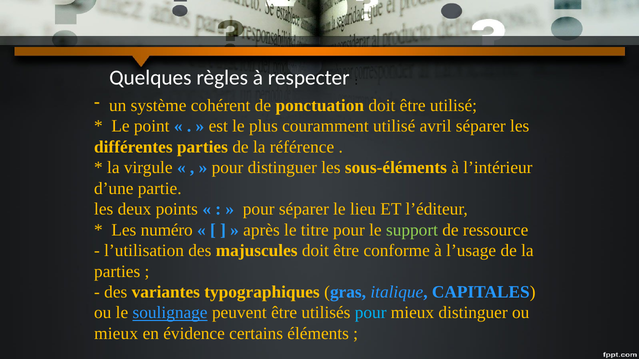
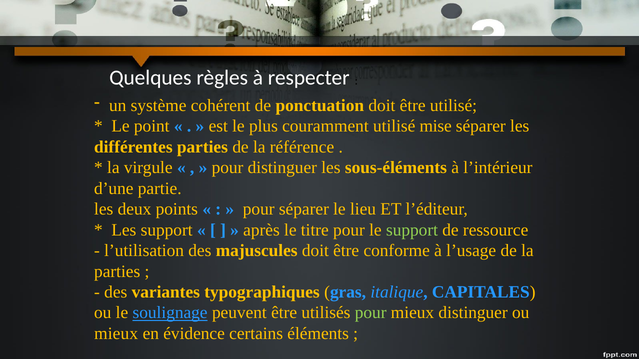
avril: avril -> mise (436, 126)
Les numéro: numéro -> support (167, 230)
pour colour: light blue -> light green (371, 313)
